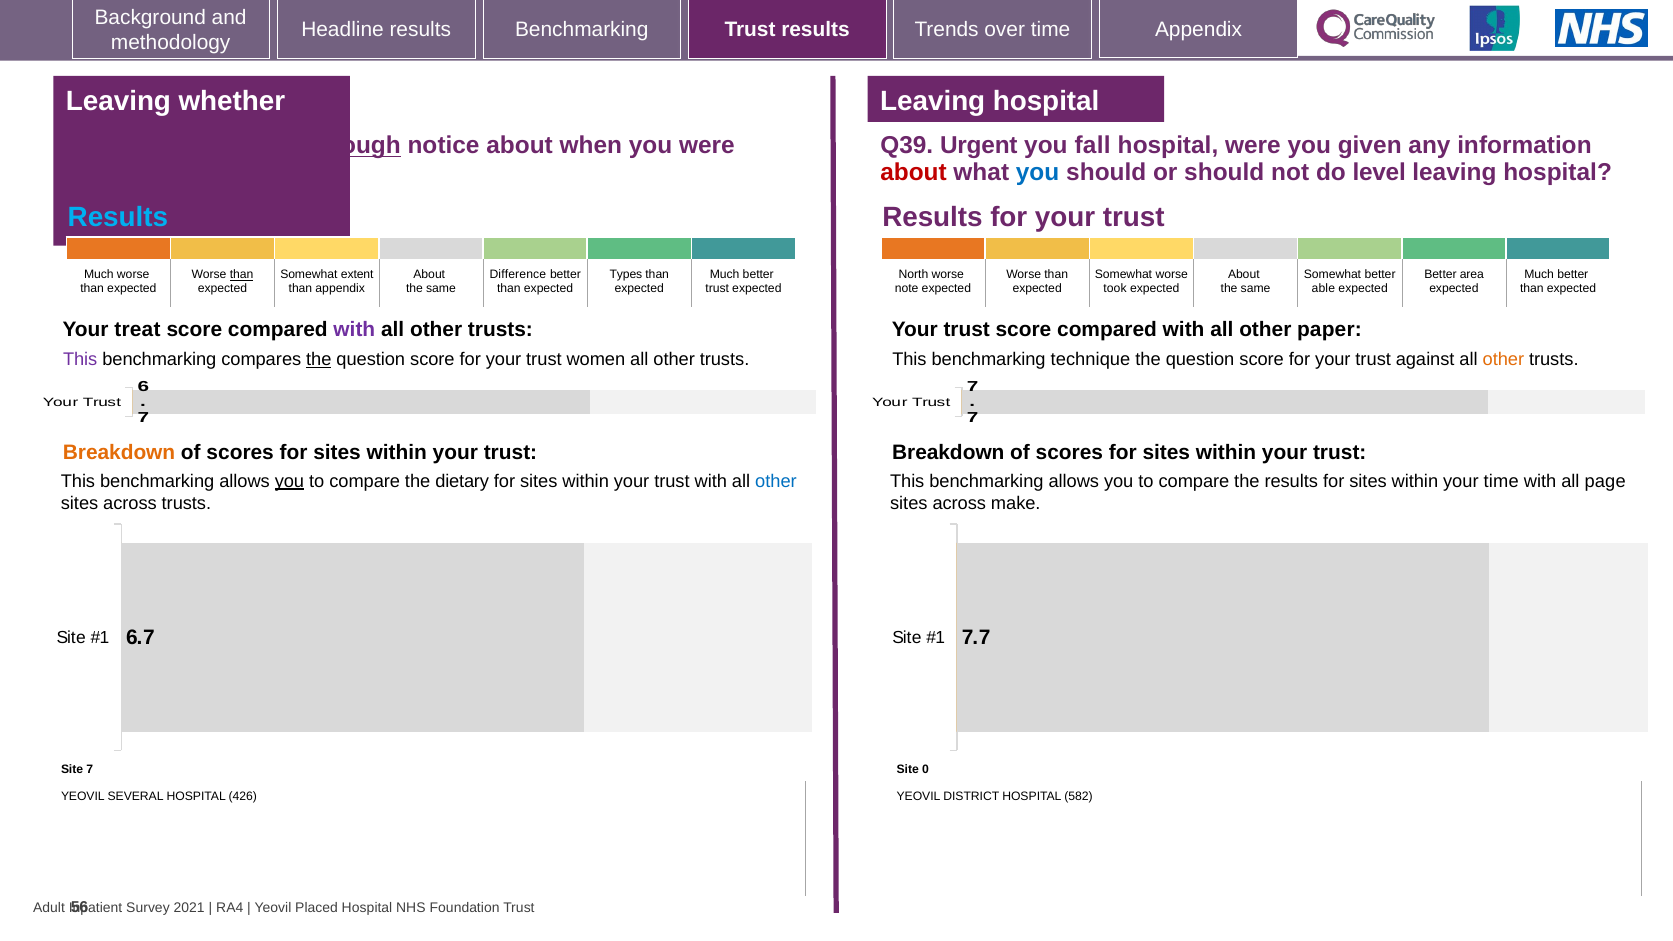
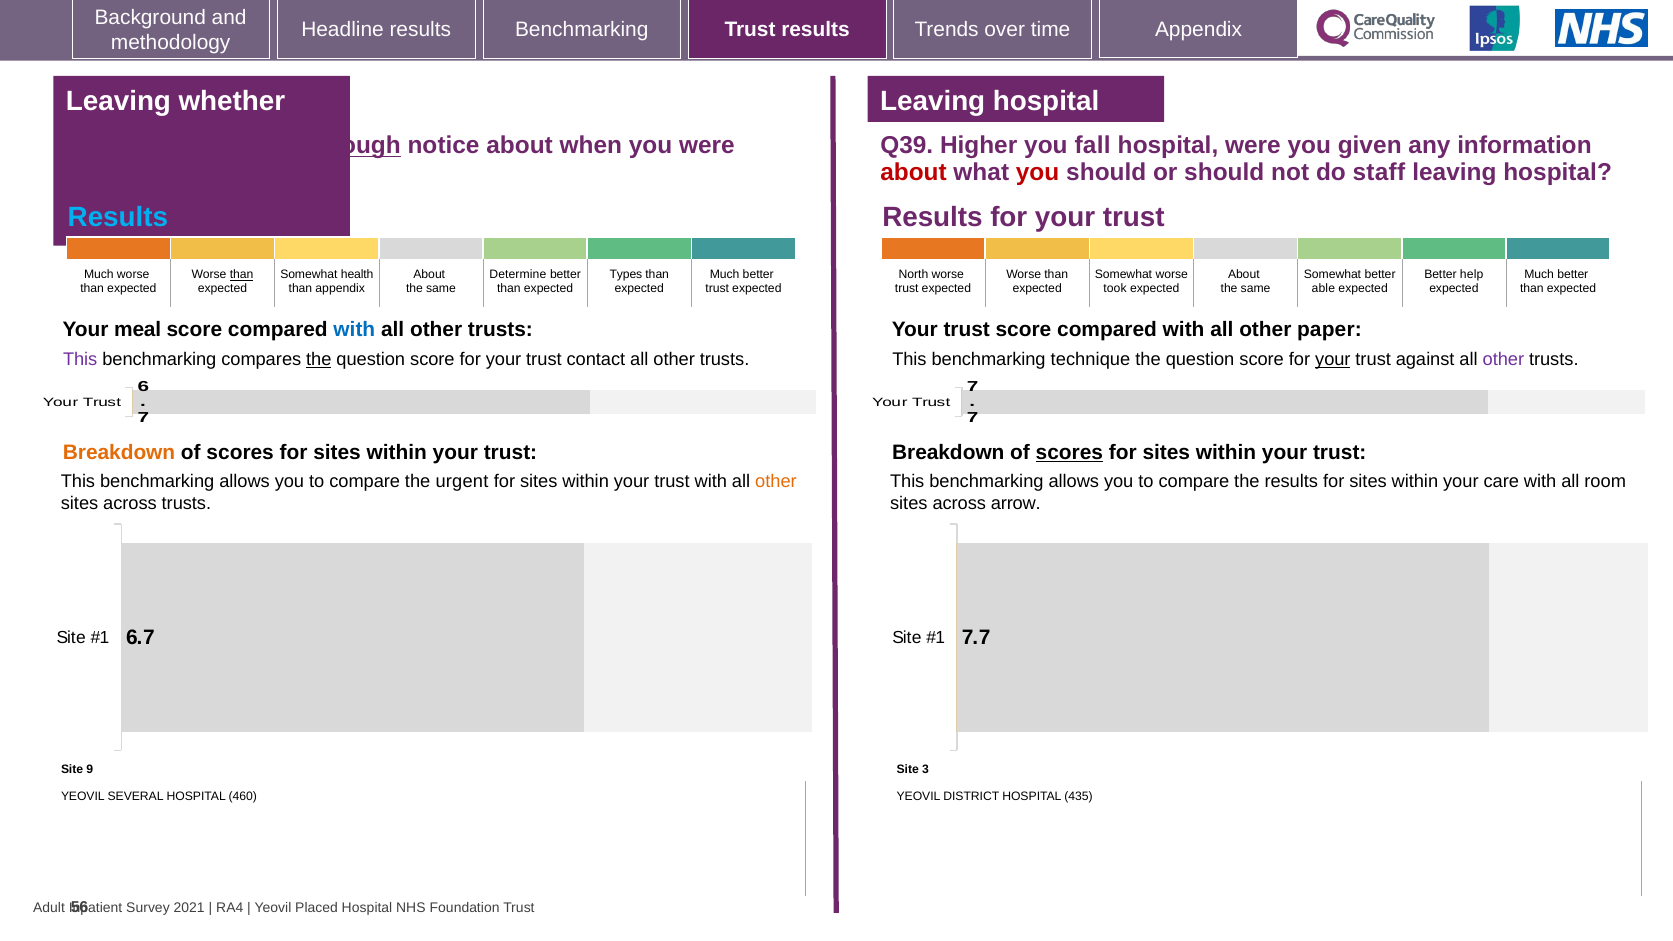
Urgent: Urgent -> Higher (979, 146)
you colour: blue -> red (1038, 172)
level: level -> staff (1379, 172)
extent: extent -> health (357, 275)
Difference: Difference -> Determine (518, 275)
area: area -> help (1472, 275)
note: note -> trust (907, 288)
treat: treat -> meal (138, 330)
with colour: purple -> blue (354, 330)
women: women -> contact (596, 359)
your underline: none -> present (1333, 359)
other colour: orange -> purple (1503, 359)
scores underline: none -> present (1069, 453)
you underline: present -> none (289, 481)
dietary: dietary -> urgent (462, 481)
other colour: blue -> orange (776, 481)
your time: time -> care (1501, 481)
page: page -> room (1605, 481)
make: make -> arrow (1016, 503)
Site 7: 7 -> 9 (90, 770)
0: 0 -> 3 (926, 770)
426: 426 -> 460 (243, 797)
582: 582 -> 435 (1079, 797)
